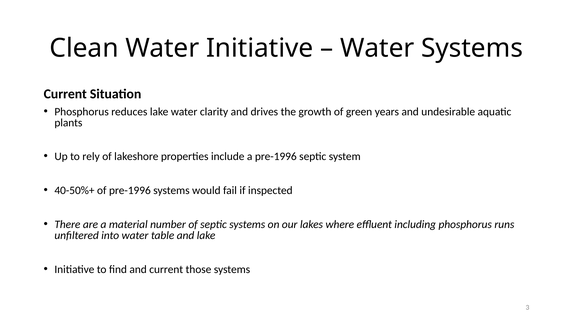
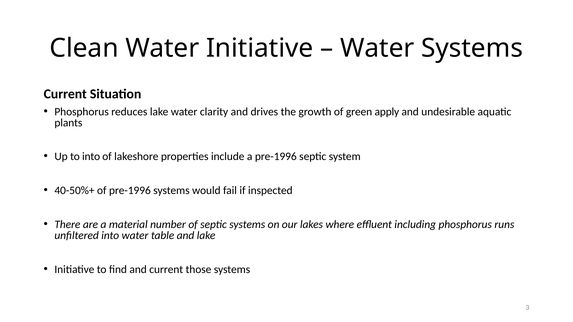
years: years -> apply (387, 112)
to rely: rely -> into (91, 157)
